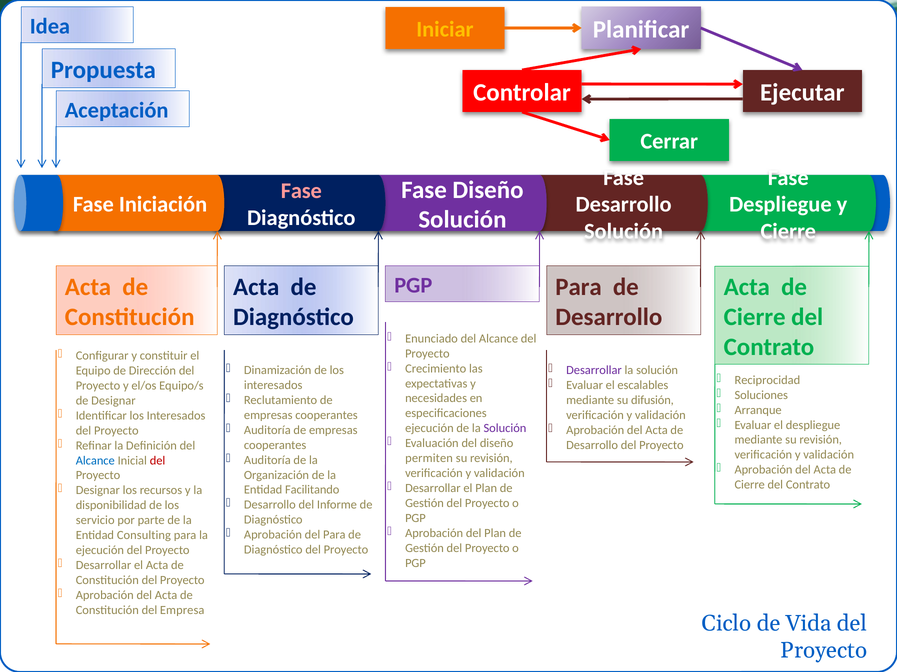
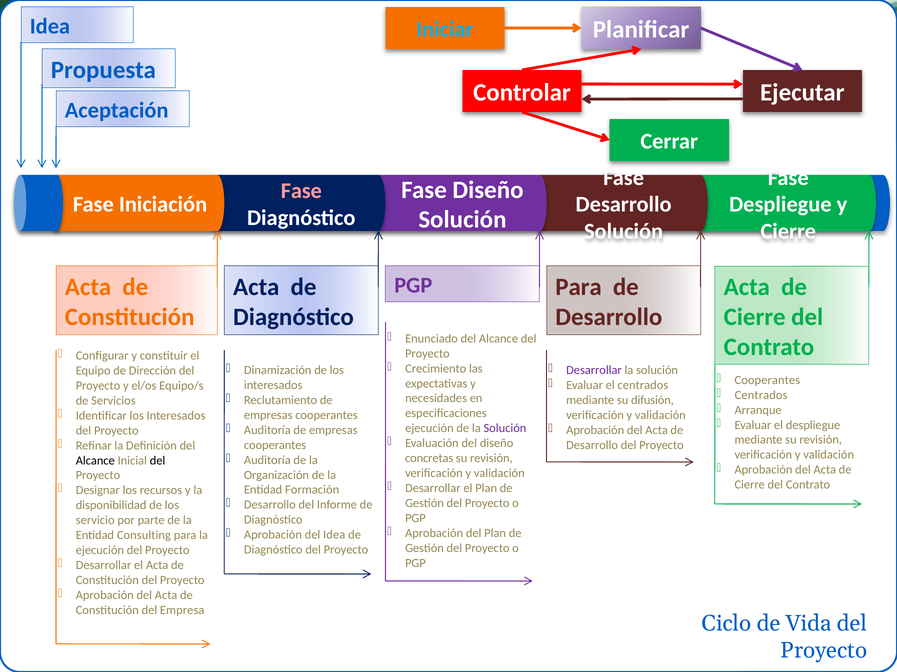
Iniciar colour: yellow -> light blue (445, 30)
Reciprocidad: Reciprocidad -> Cooperantes (767, 380)
el escalables: escalables -> centrados (643, 386)
Soluciones: Soluciones -> Centrados (761, 395)
de Designar: Designar -> Servicios (113, 401)
permiten: permiten -> concretas (429, 459)
Alcance colour: blue -> black (95, 461)
del colour: red -> black (158, 461)
Facilitando: Facilitando -> Formación (312, 490)
del Para: Para -> Idea (334, 535)
